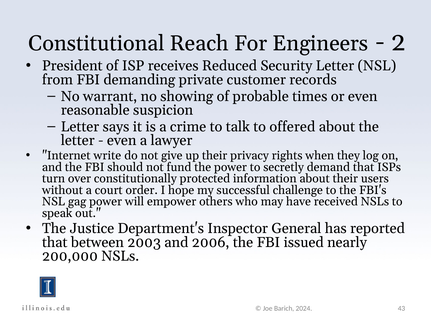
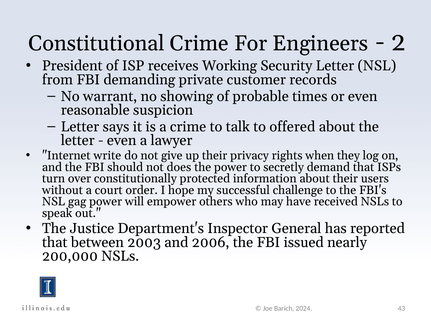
Constitutional Reach: Reach -> Crime (199, 43)
Reduced: Reduced -> Working (230, 66)
fund: fund -> does (179, 167)
